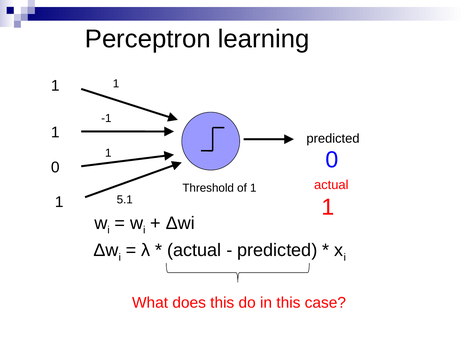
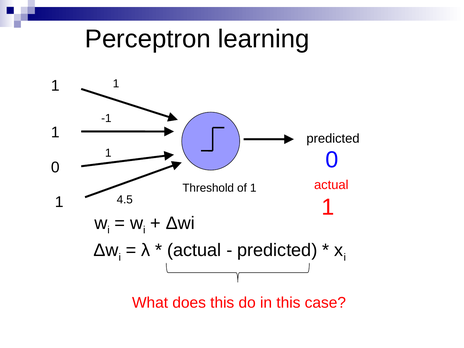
5.1: 5.1 -> 4.5 (125, 200)
